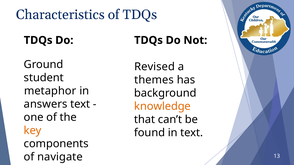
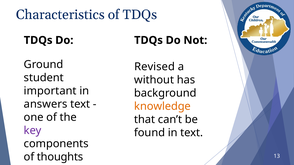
themes: themes -> without (154, 80)
metaphor: metaphor -> important (50, 91)
key colour: orange -> purple (33, 131)
navigate: navigate -> thoughts (60, 157)
